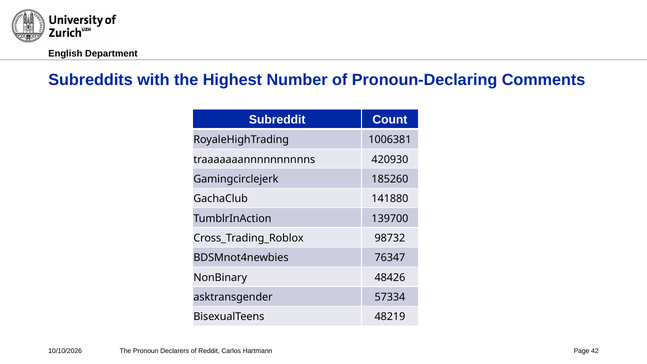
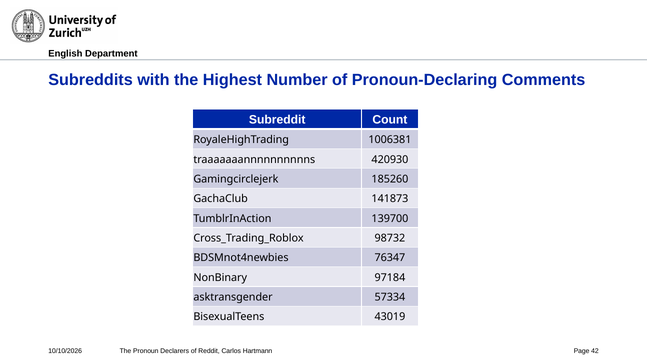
141880: 141880 -> 141873 (390, 199)
48426: 48426 -> 97184 (390, 277)
48219: 48219 -> 43019 (390, 317)
